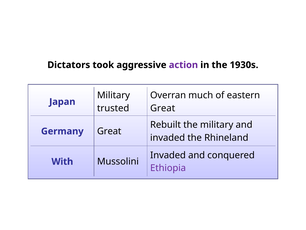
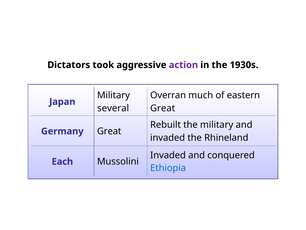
trusted: trusted -> several (113, 108)
With: With -> Each (62, 161)
Ethiopia colour: purple -> blue (168, 168)
